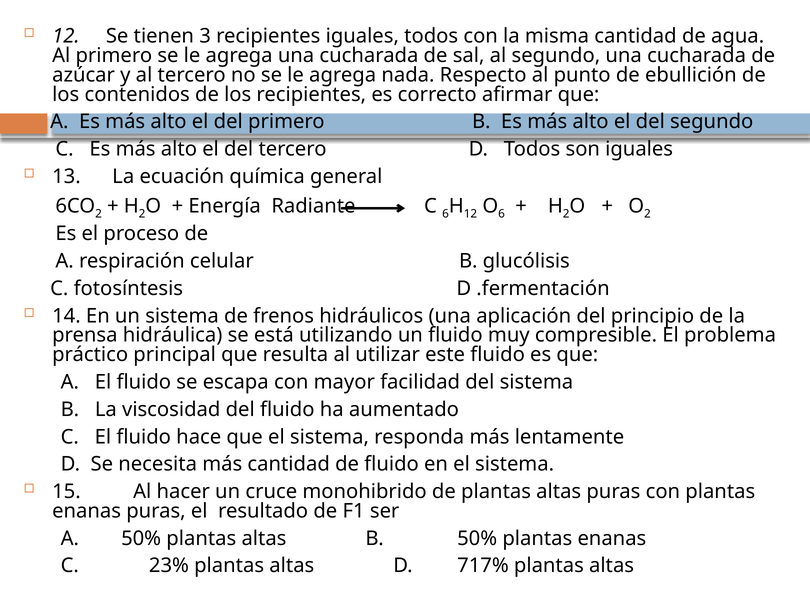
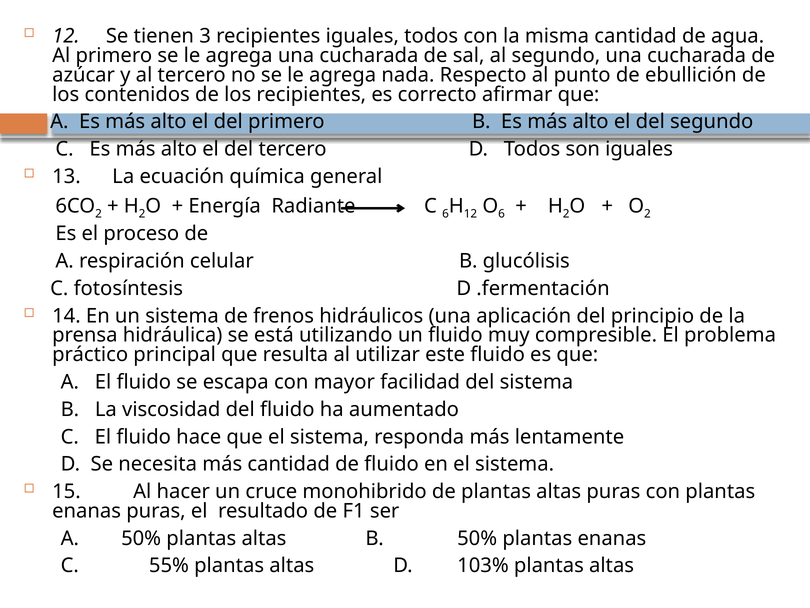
23%: 23% -> 55% (169, 565)
717%: 717% -> 103% (483, 565)
